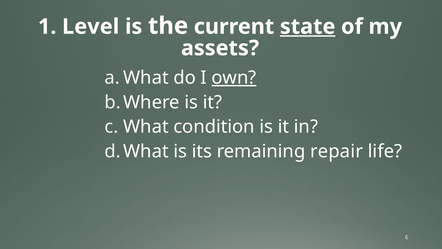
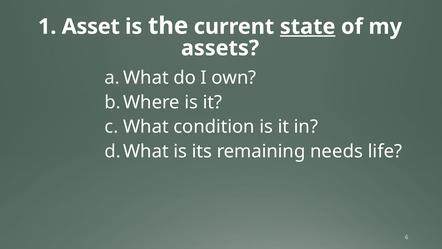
Level: Level -> Asset (91, 27)
own underline: present -> none (234, 78)
repair: repair -> needs (337, 151)
